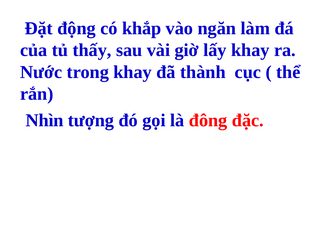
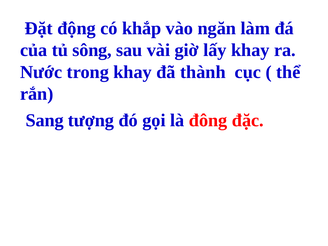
thấy: thấy -> sông (92, 50)
Nhìn: Nhìn -> Sang (45, 120)
